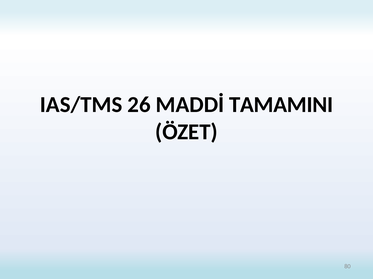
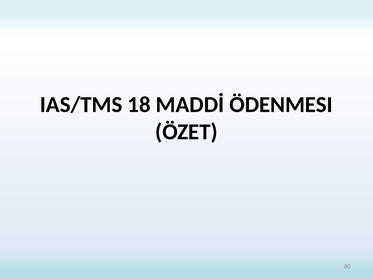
26: 26 -> 18 (139, 105)
TAMAMINI: TAMAMINI -> ÖDENMESI (281, 105)
